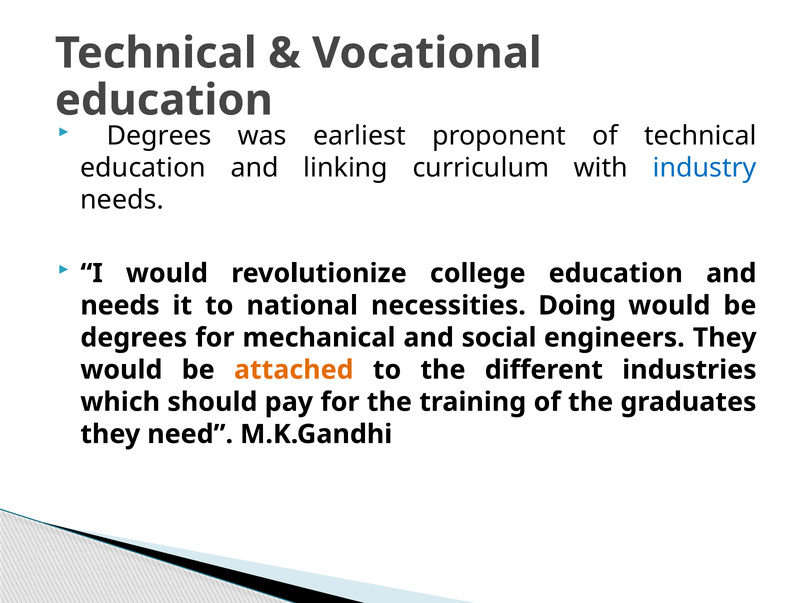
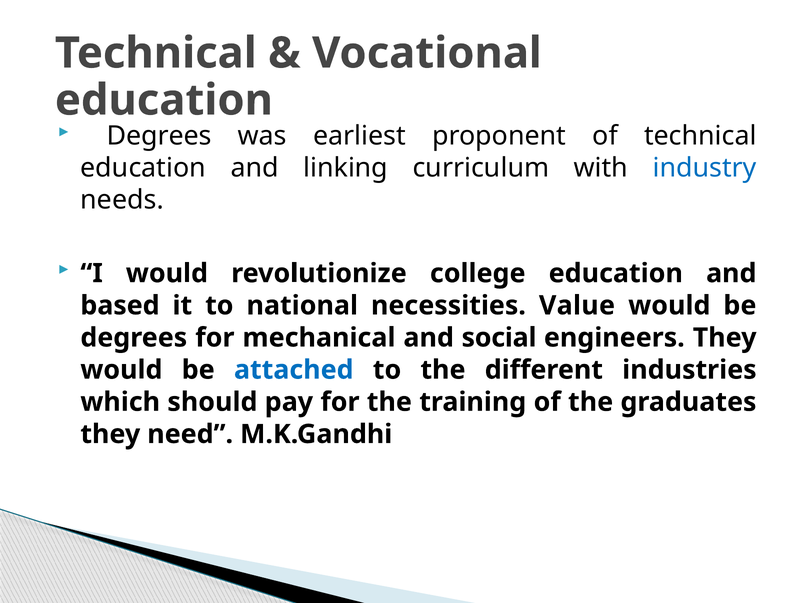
needs: needs -> based (120, 306)
Doing: Doing -> Value (577, 306)
attached colour: orange -> blue (294, 370)
